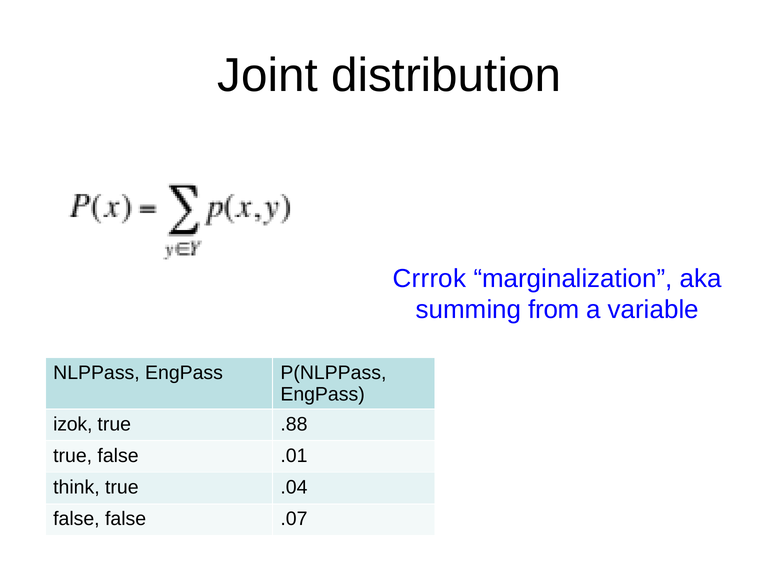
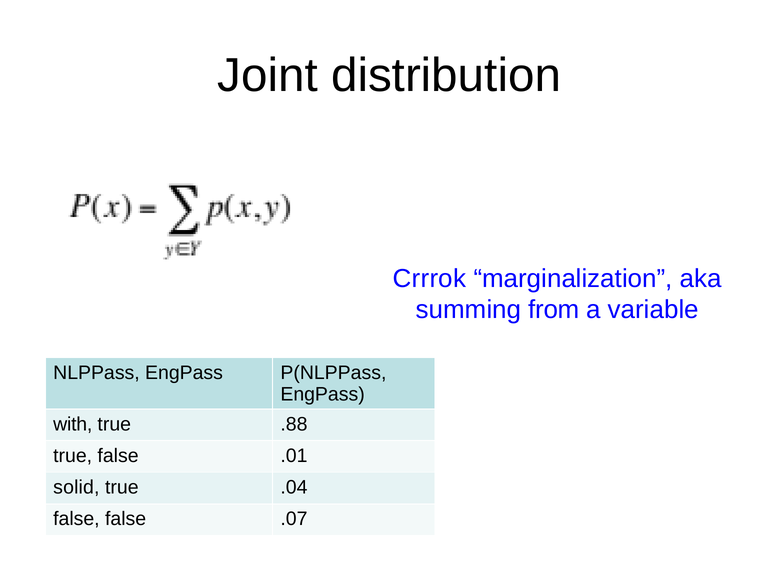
izok: izok -> with (73, 424)
think: think -> solid (76, 487)
